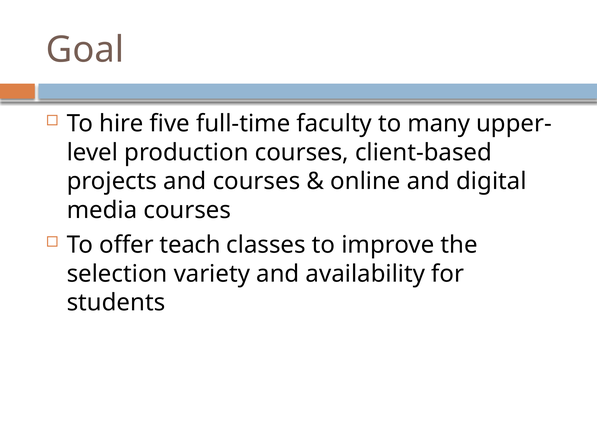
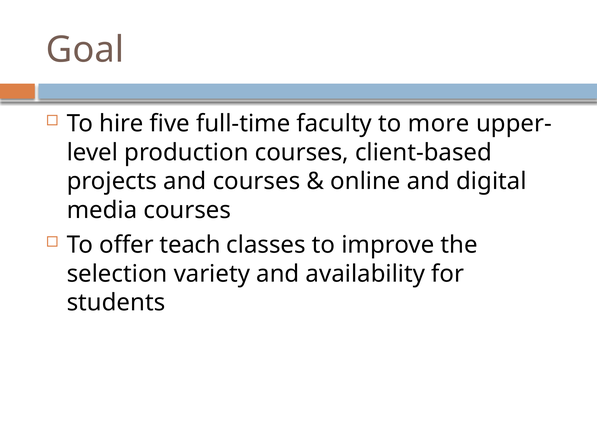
many: many -> more (439, 124)
